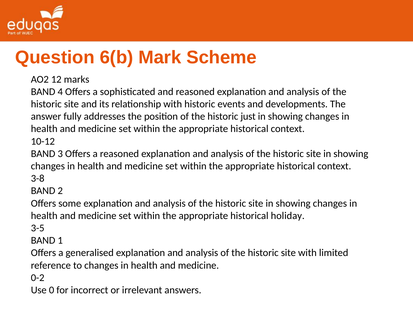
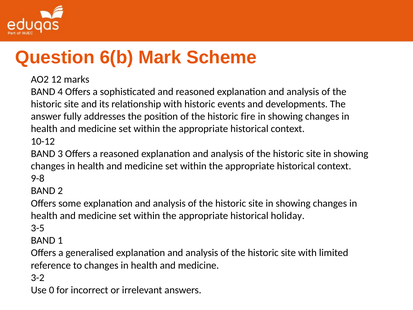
just: just -> fire (248, 116)
3-8: 3-8 -> 9-8 (38, 178)
0-2: 0-2 -> 3-2 (38, 277)
